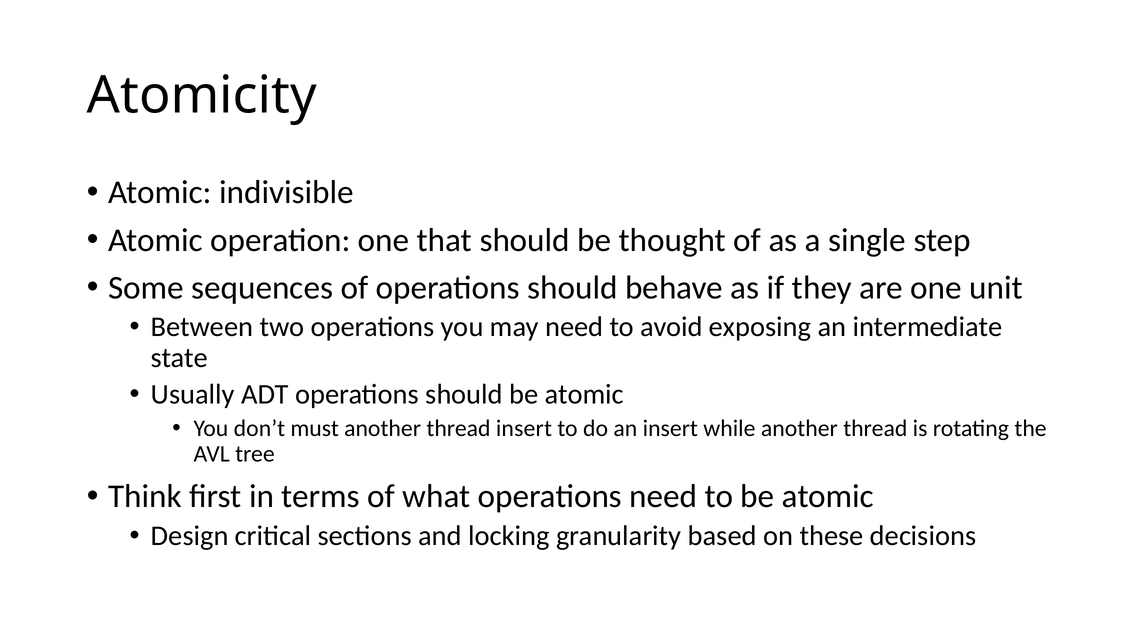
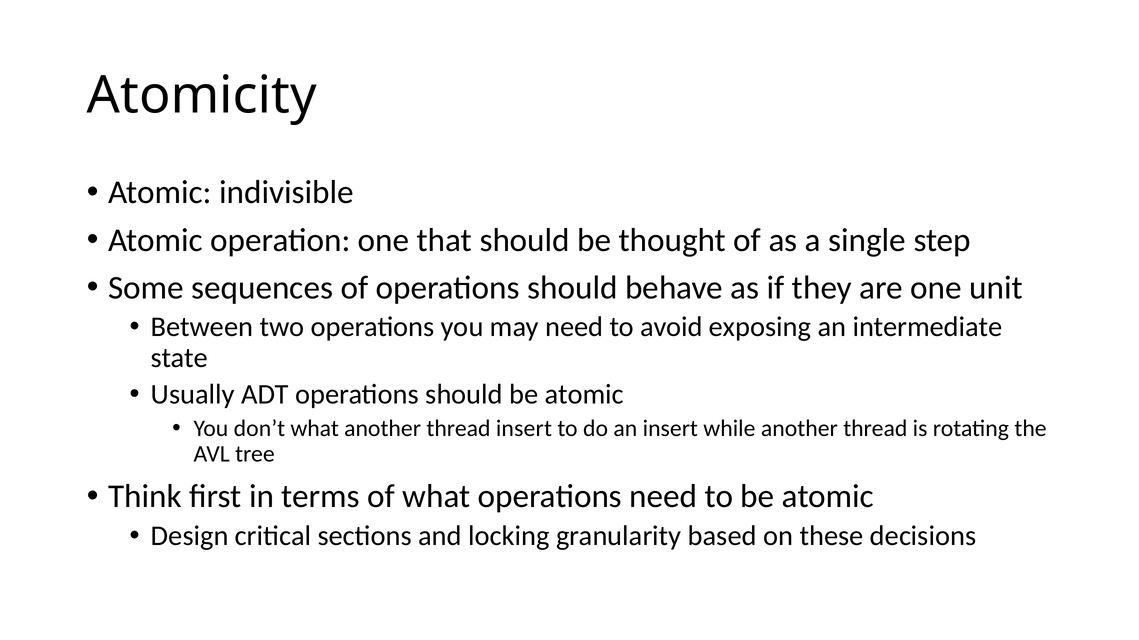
don’t must: must -> what (315, 429)
